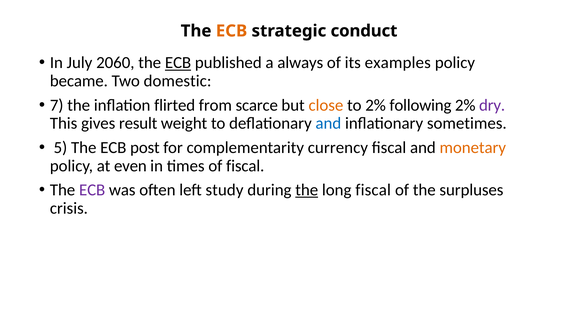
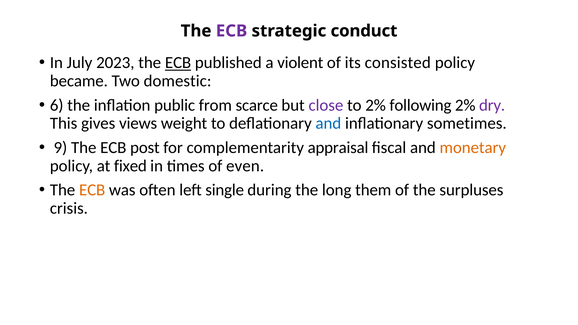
ECB colour: orange -> purple (232, 31)
2060: 2060 -> 2023 (115, 63)
always: always -> violent (300, 63)
examples: examples -> consisted (398, 63)
7: 7 -> 6 (57, 105)
flirted: flirted -> public (175, 105)
close colour: orange -> purple (326, 105)
result: result -> views (138, 123)
5: 5 -> 9 (60, 148)
currency: currency -> appraisal (338, 148)
even: even -> fixed (130, 166)
of fiscal: fiscal -> even (245, 166)
ECB colour: purple -> orange (92, 190)
study: study -> single (225, 190)
the underline: present -> none (307, 190)
long fiscal: fiscal -> them (373, 190)
